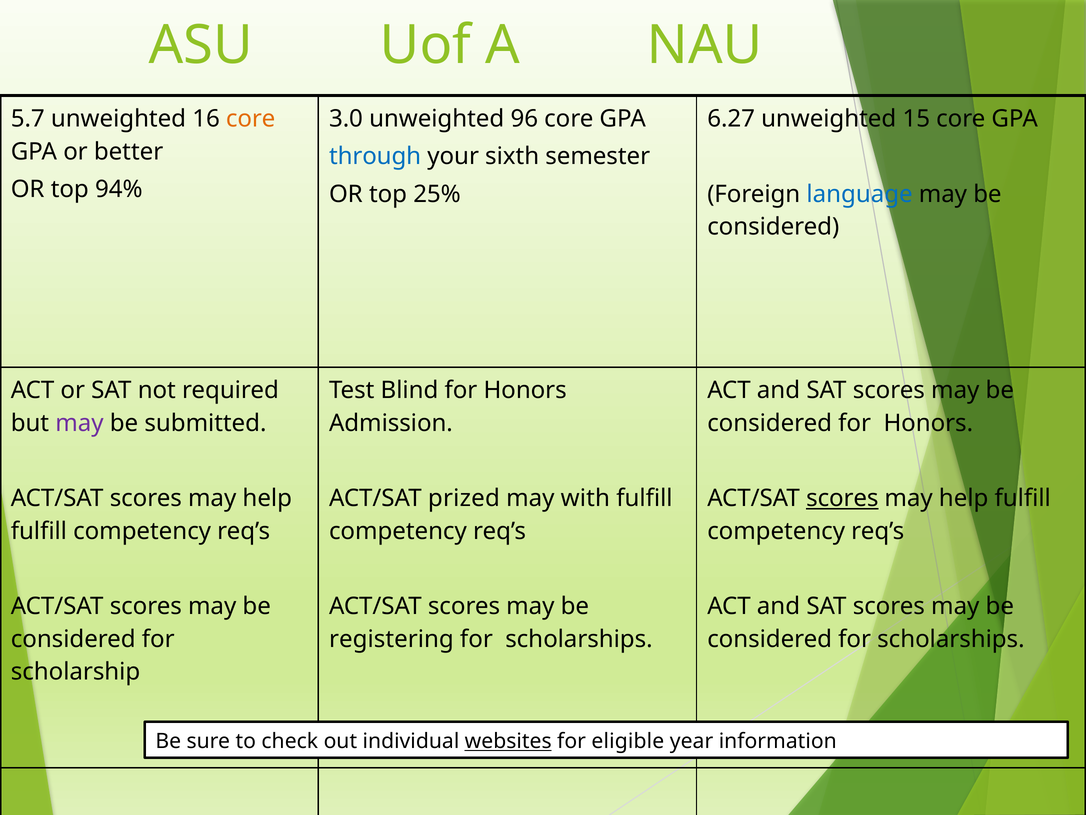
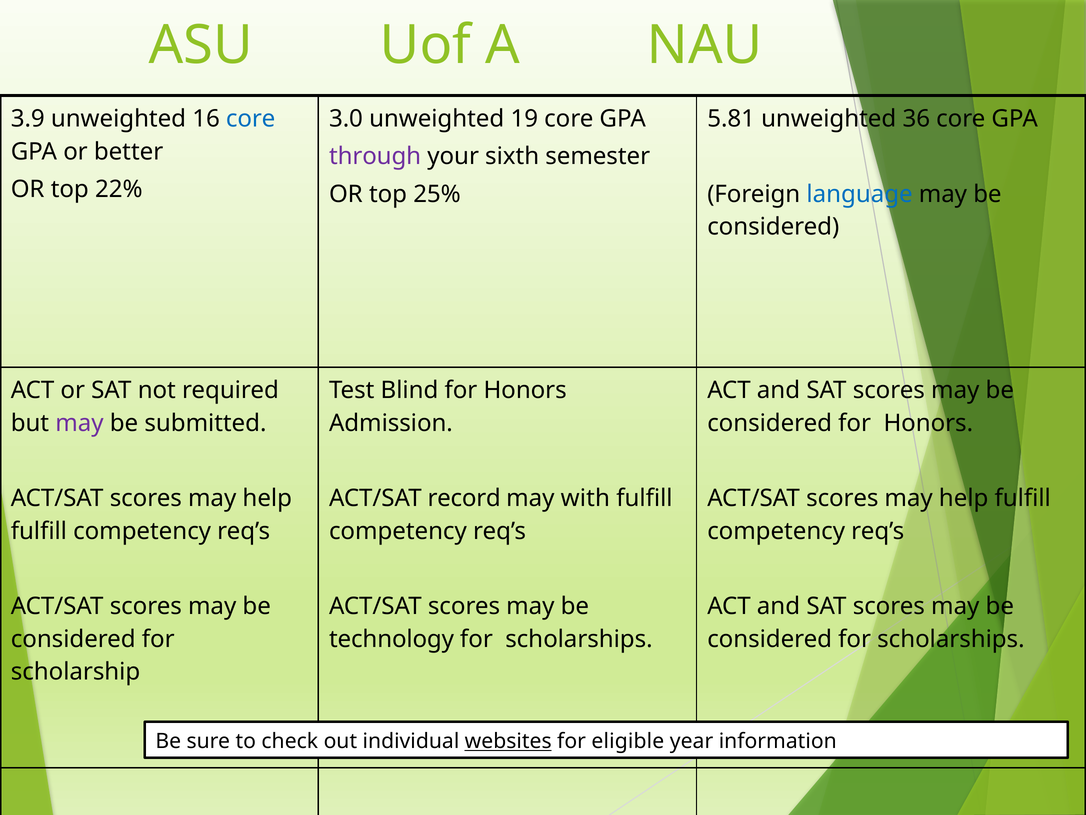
5.7: 5.7 -> 3.9 (28, 119)
core colour: orange -> blue (251, 119)
96: 96 -> 19 (524, 119)
6.27: 6.27 -> 5.81 (731, 119)
15: 15 -> 36 (916, 119)
through colour: blue -> purple (375, 156)
94%: 94% -> 22% (119, 189)
prized: prized -> record (464, 498)
scores underline: present -> none (842, 498)
registering: registering -> technology (392, 639)
